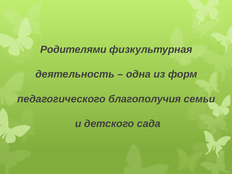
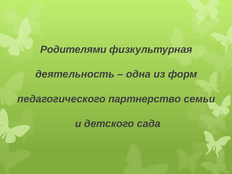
благополучия: благополучия -> партнерство (145, 99)
